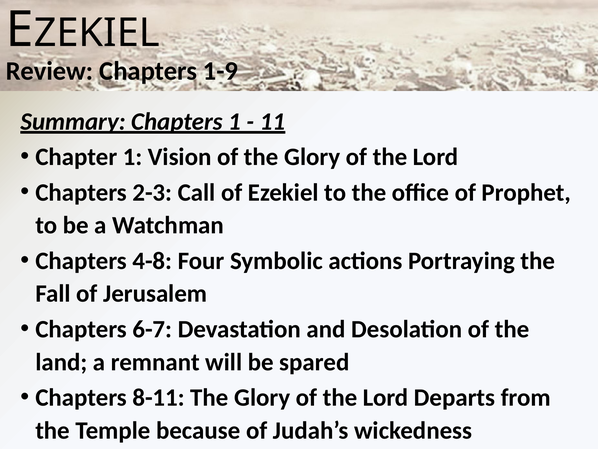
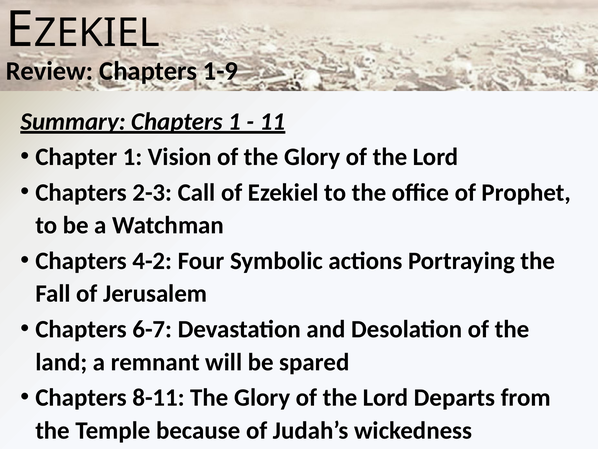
4-8: 4-8 -> 4-2 (152, 261)
